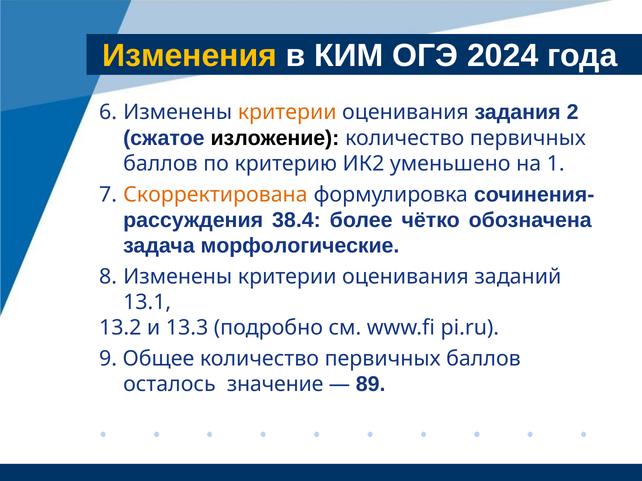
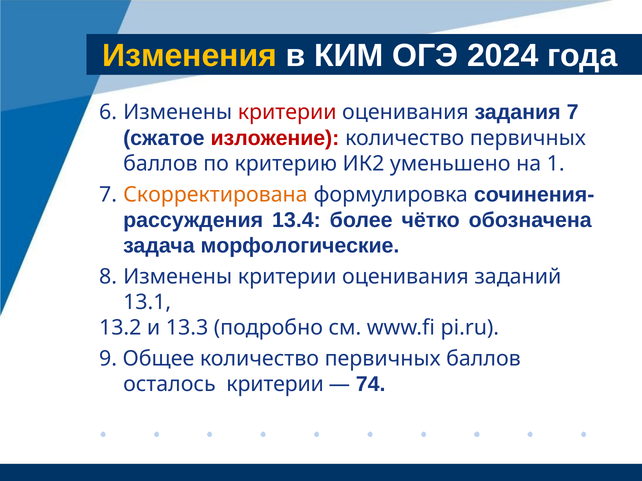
критерии colour: orange -> red (287, 113)
задания 2: 2 -> 7 (573, 113)
изложение colour: black -> red (275, 138)
38.4: 38.4 -> 13.4 (296, 220)
осталось значение: значение -> критерии (275, 385)
89: 89 -> 74 (371, 385)
